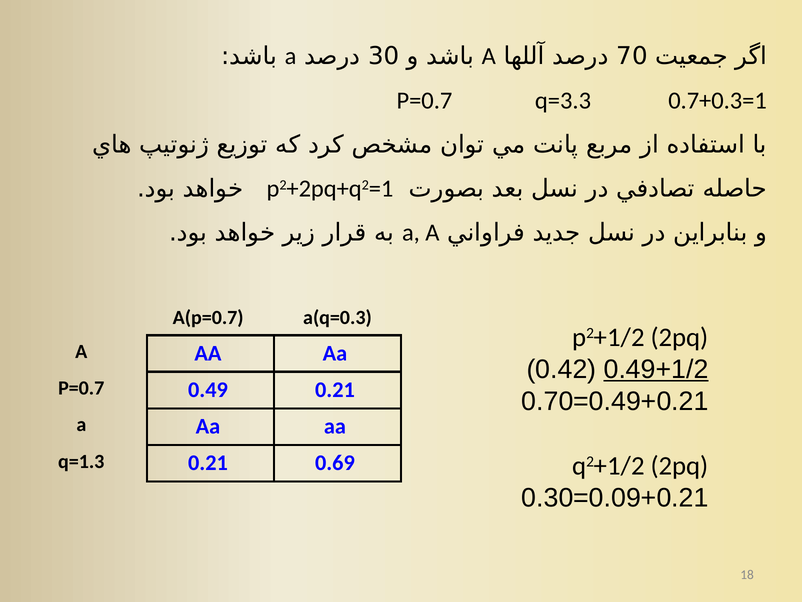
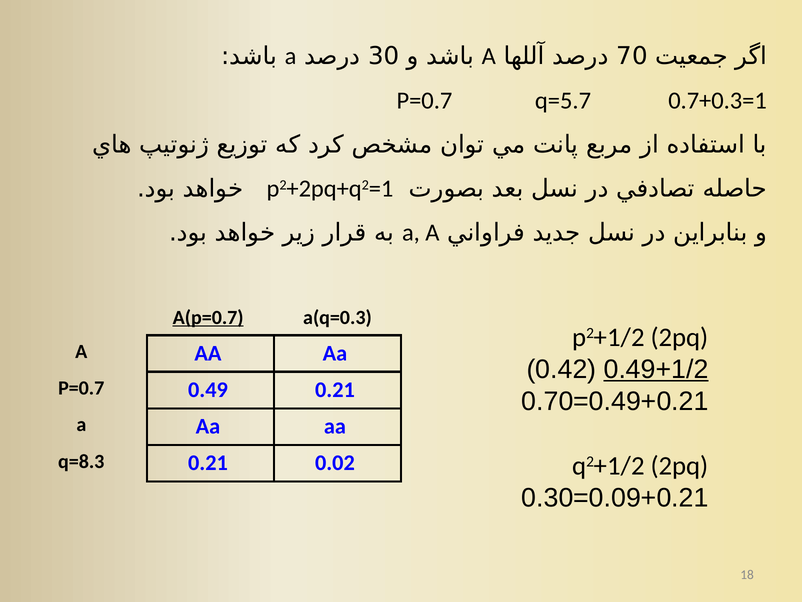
q=3.3: q=3.3 -> q=5.7 (563, 100)
A(p=0.7 underline: none -> present (208, 317)
q=1.3: q=1.3 -> q=8.3 (81, 461)
0.69: 0.69 -> 0.02 (335, 462)
